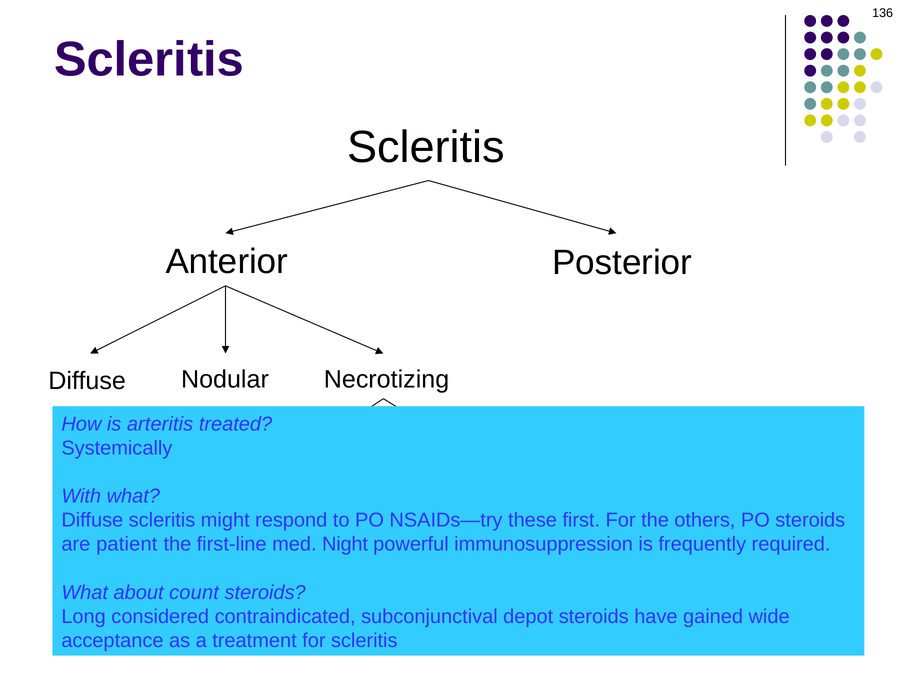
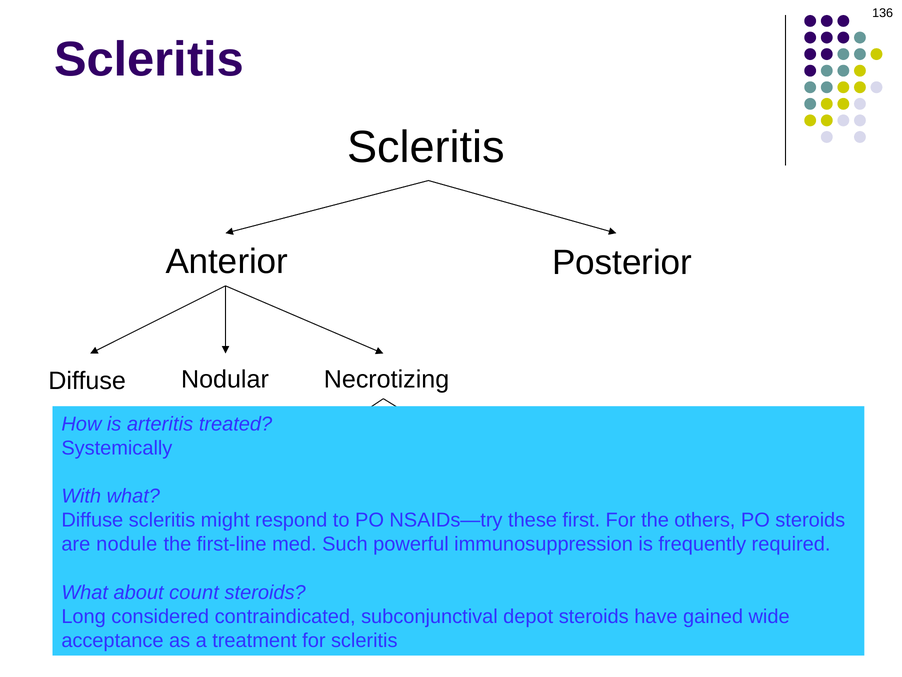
patient: patient -> nodule (127, 544)
Night: Night -> Such (345, 544)
